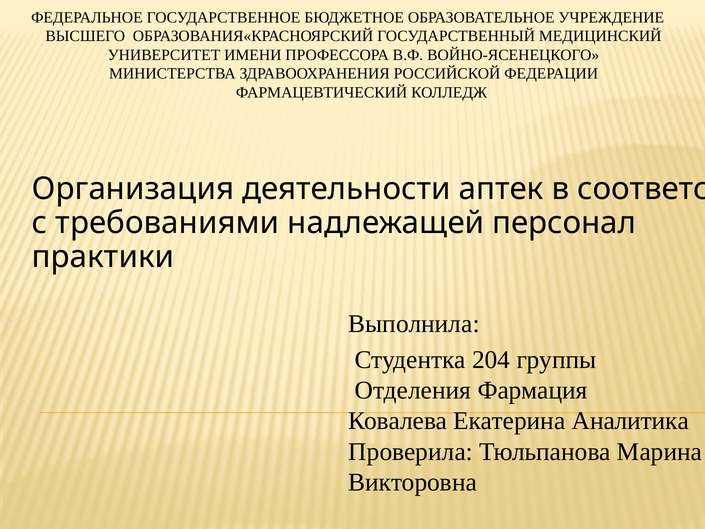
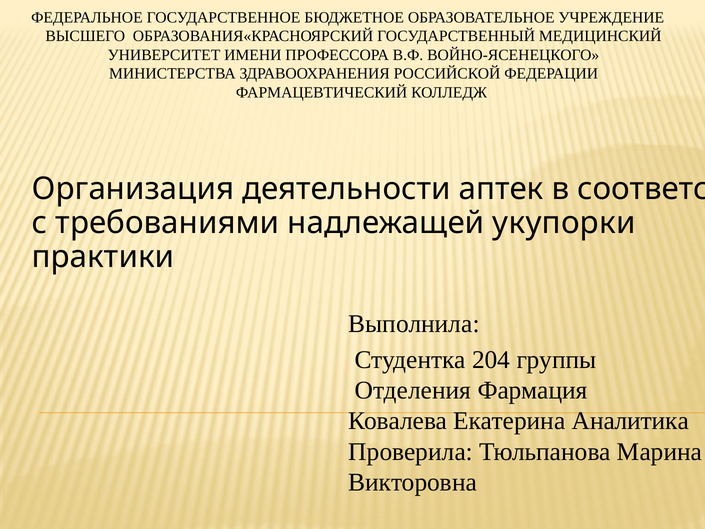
персонал: персонал -> укупорки (564, 223)
